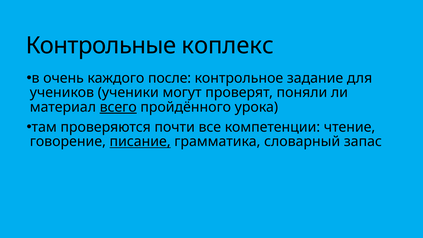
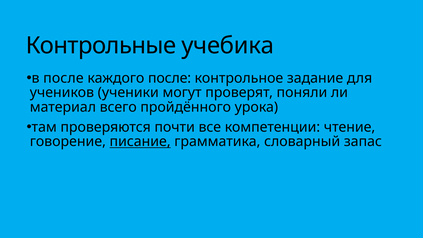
коплекс: коплекс -> учебика (228, 46)
в очень: очень -> после (63, 78)
всего underline: present -> none (118, 107)
